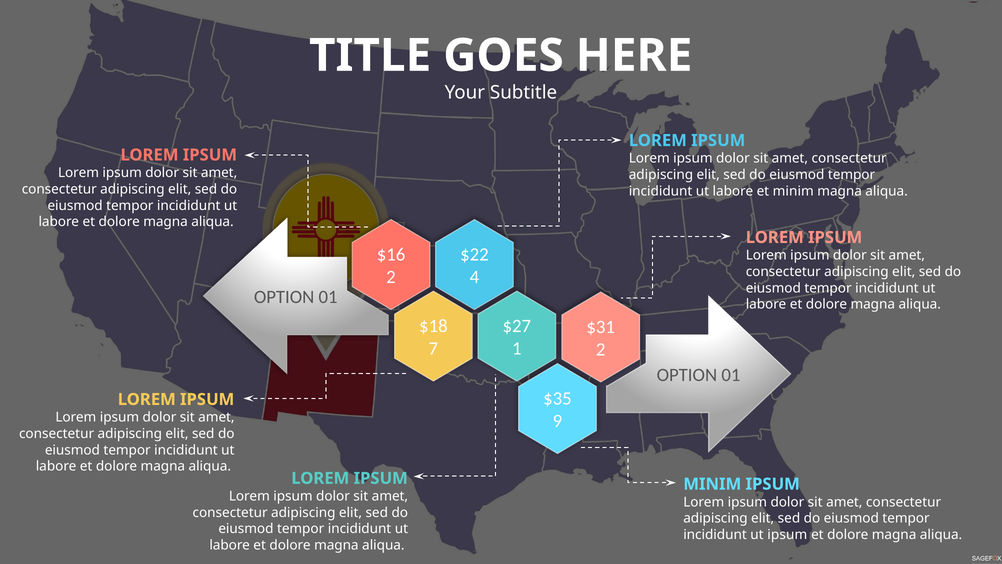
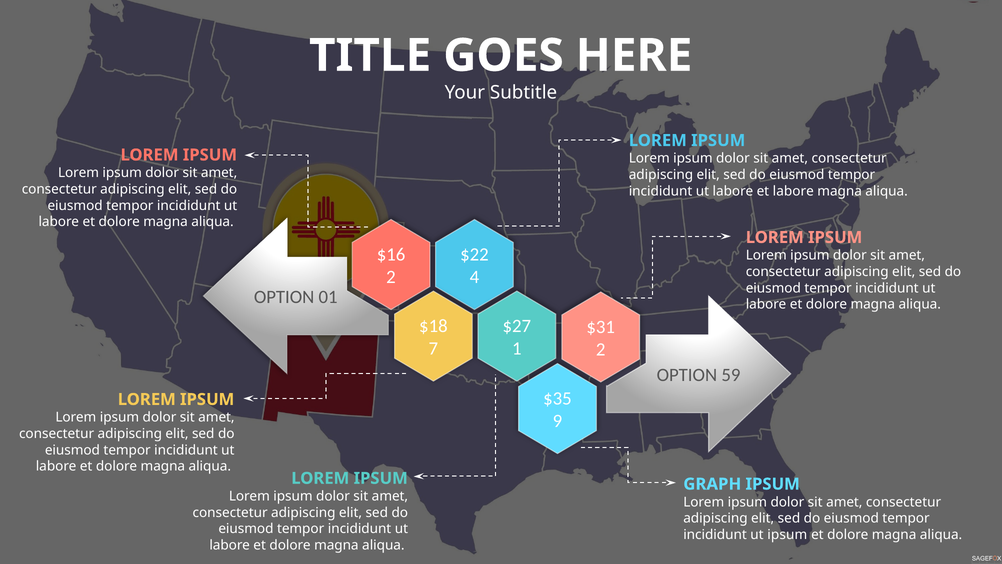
et minim: minim -> labore (793, 191)
01: 01 -> 59 (731, 375)
MINIM: MINIM -> GRAPH (712, 484)
